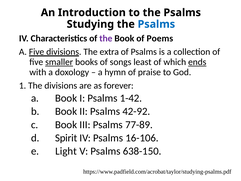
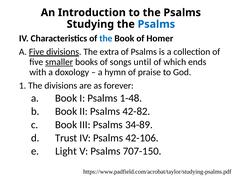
the colour: purple -> blue (106, 38)
Poems: Poems -> Homer (160, 38)
least: least -> until (142, 62)
ends underline: present -> none (197, 62)
1-42: 1-42 -> 1-48 (131, 98)
42-92: 42-92 -> 42-82 (136, 111)
77-89: 77-89 -> 34-89 (139, 125)
Spirit: Spirit -> Trust (66, 138)
16-106: 16-106 -> 42-106 (142, 138)
638-150: 638-150 -> 707-150 (142, 151)
